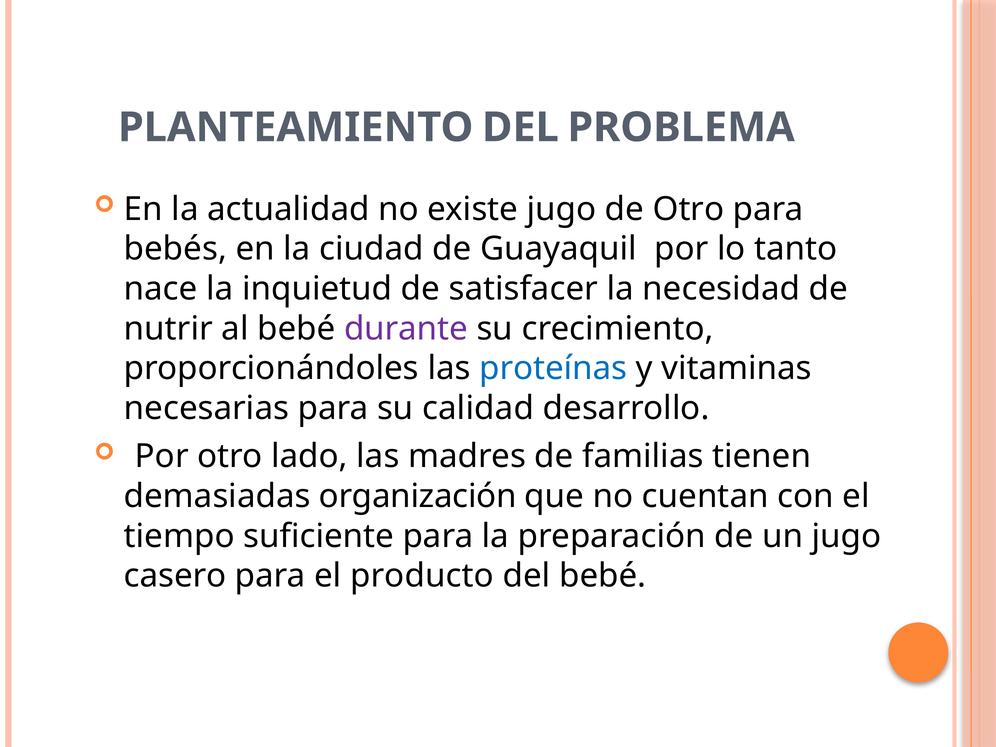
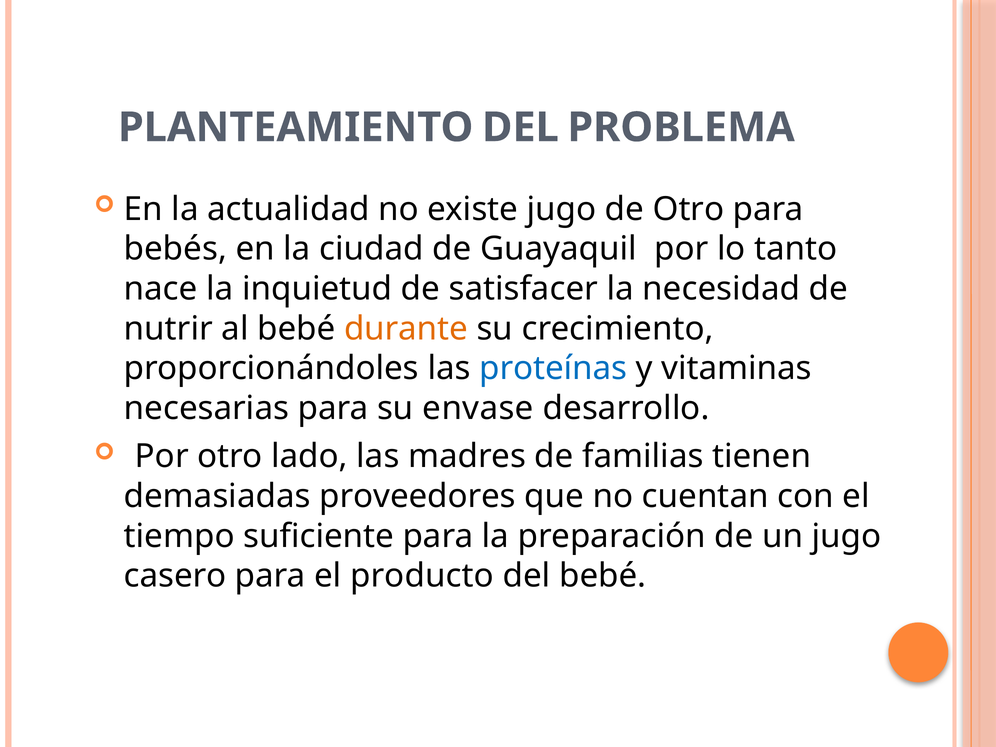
durante colour: purple -> orange (406, 329)
calidad: calidad -> envase (478, 408)
organización: organización -> proveedores (418, 496)
